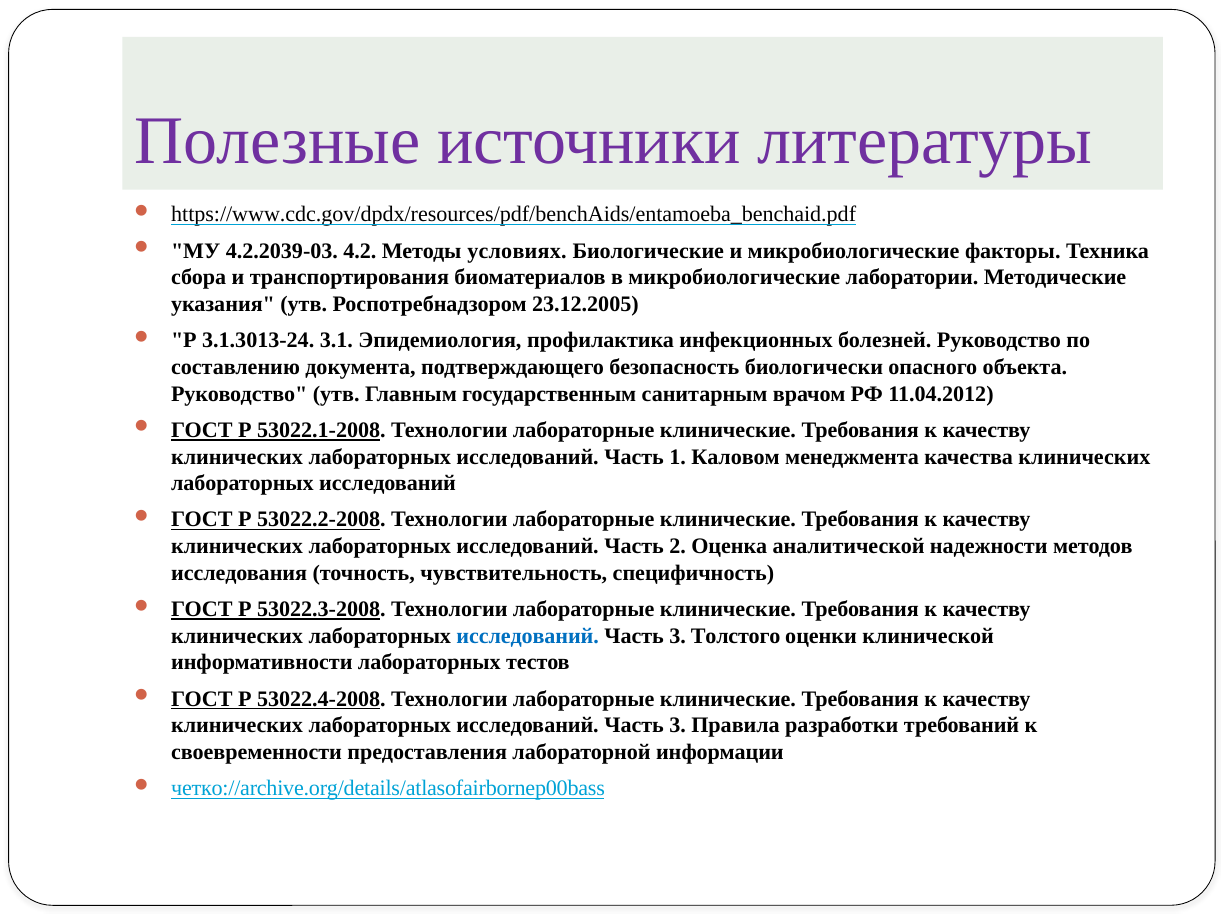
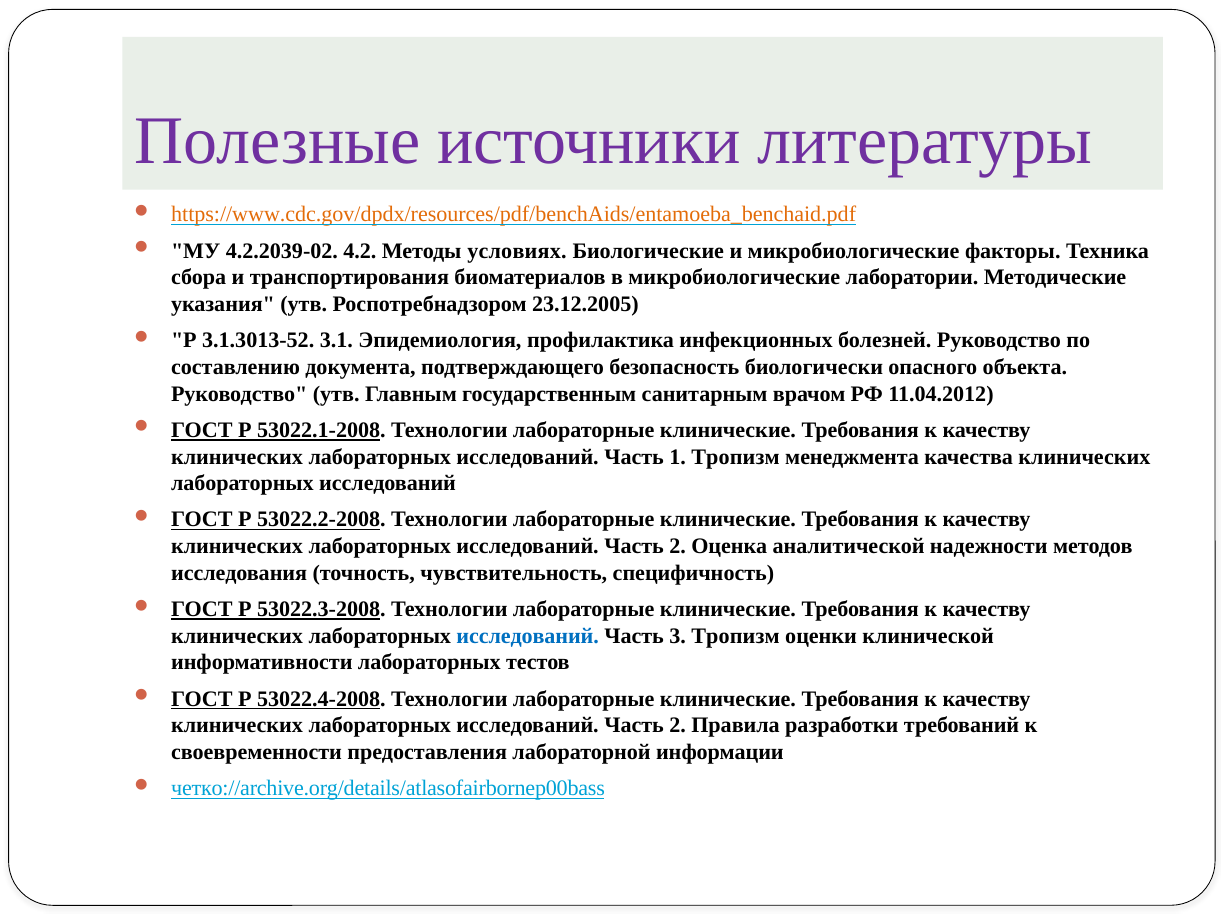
https://www.cdc.gov/dpdx/resources/pdf/benchAids/entamoeba_benchaid.pdf colour: black -> orange (514, 215)
4.2.2039-03: 4.2.2039-03 -> 4.2.2039-02 (282, 251)
3.1.3013-24: 3.1.3013-24 -> 3.1.3013-52 (258, 341)
1 Каловом: Каловом -> Тропизм (735, 457)
3 Толстого: Толстого -> Тропизм (735, 636)
3: 3 -> 2 (678, 725)
